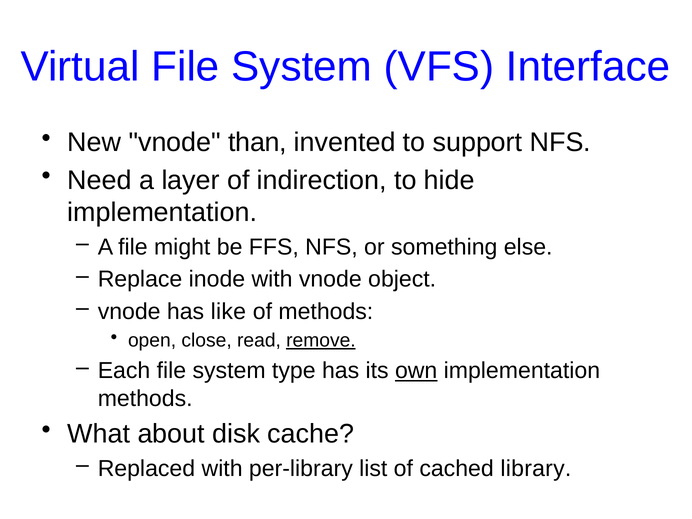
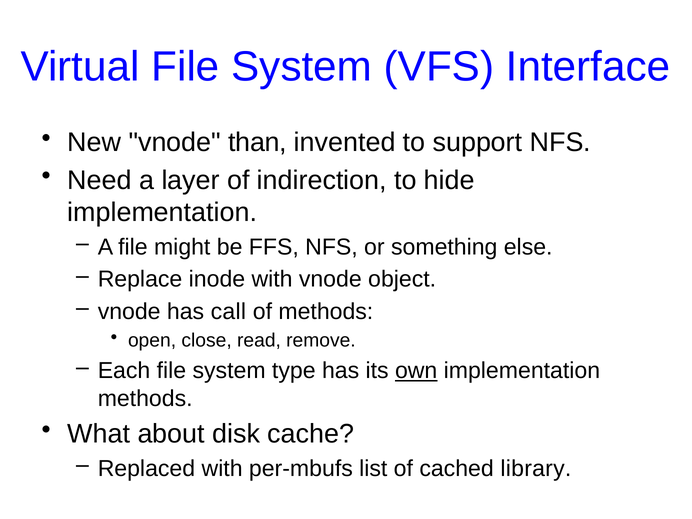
like: like -> call (228, 312)
remove underline: present -> none (321, 340)
per-library: per-library -> per-mbufs (301, 468)
